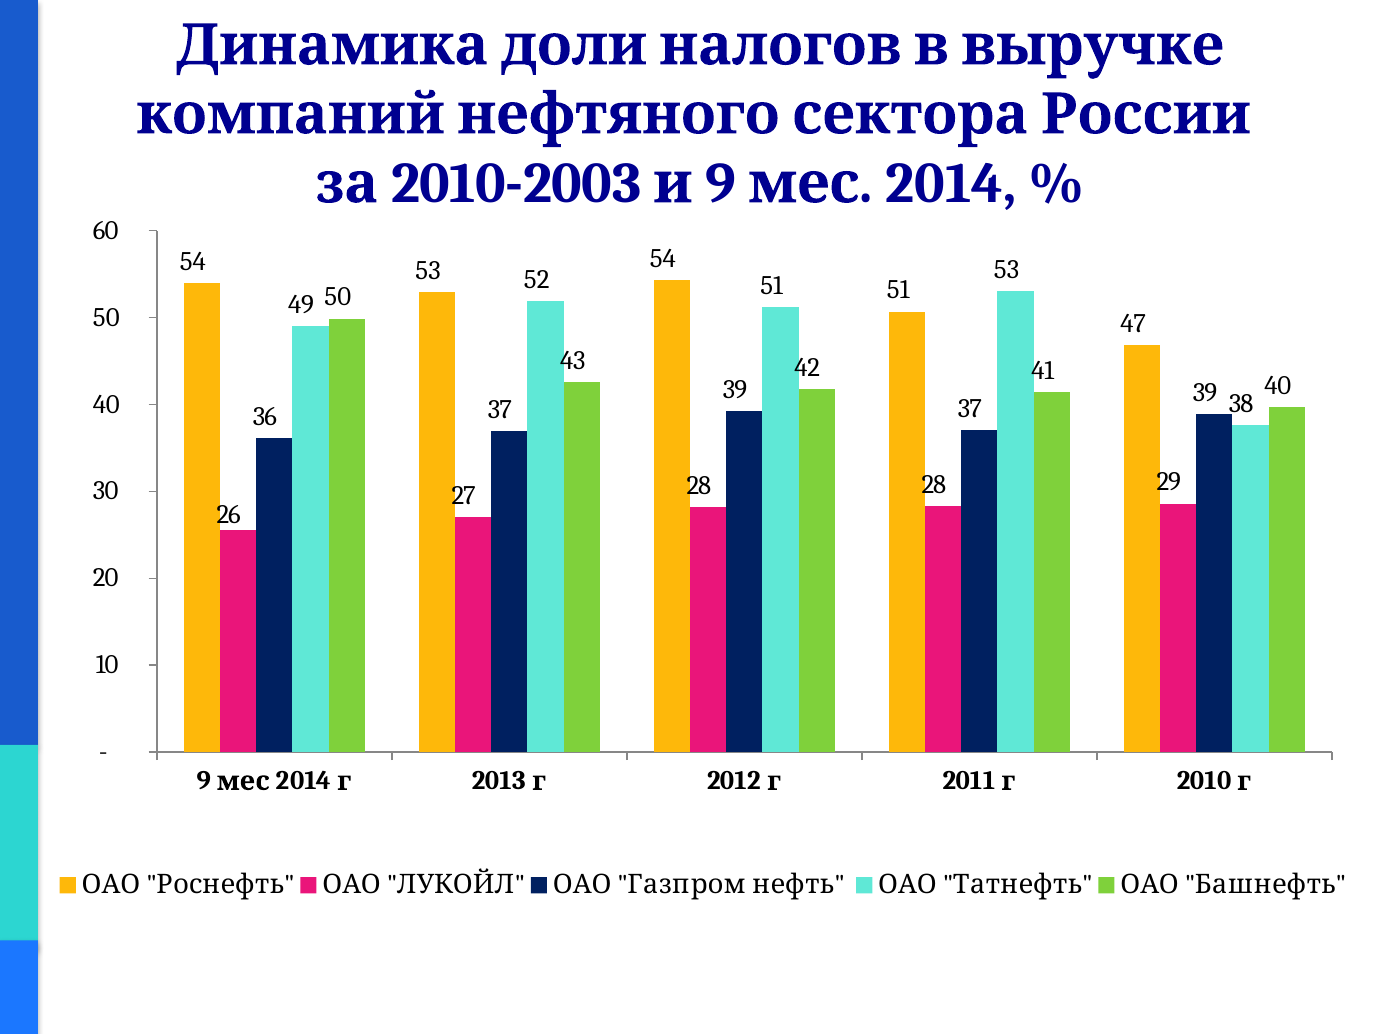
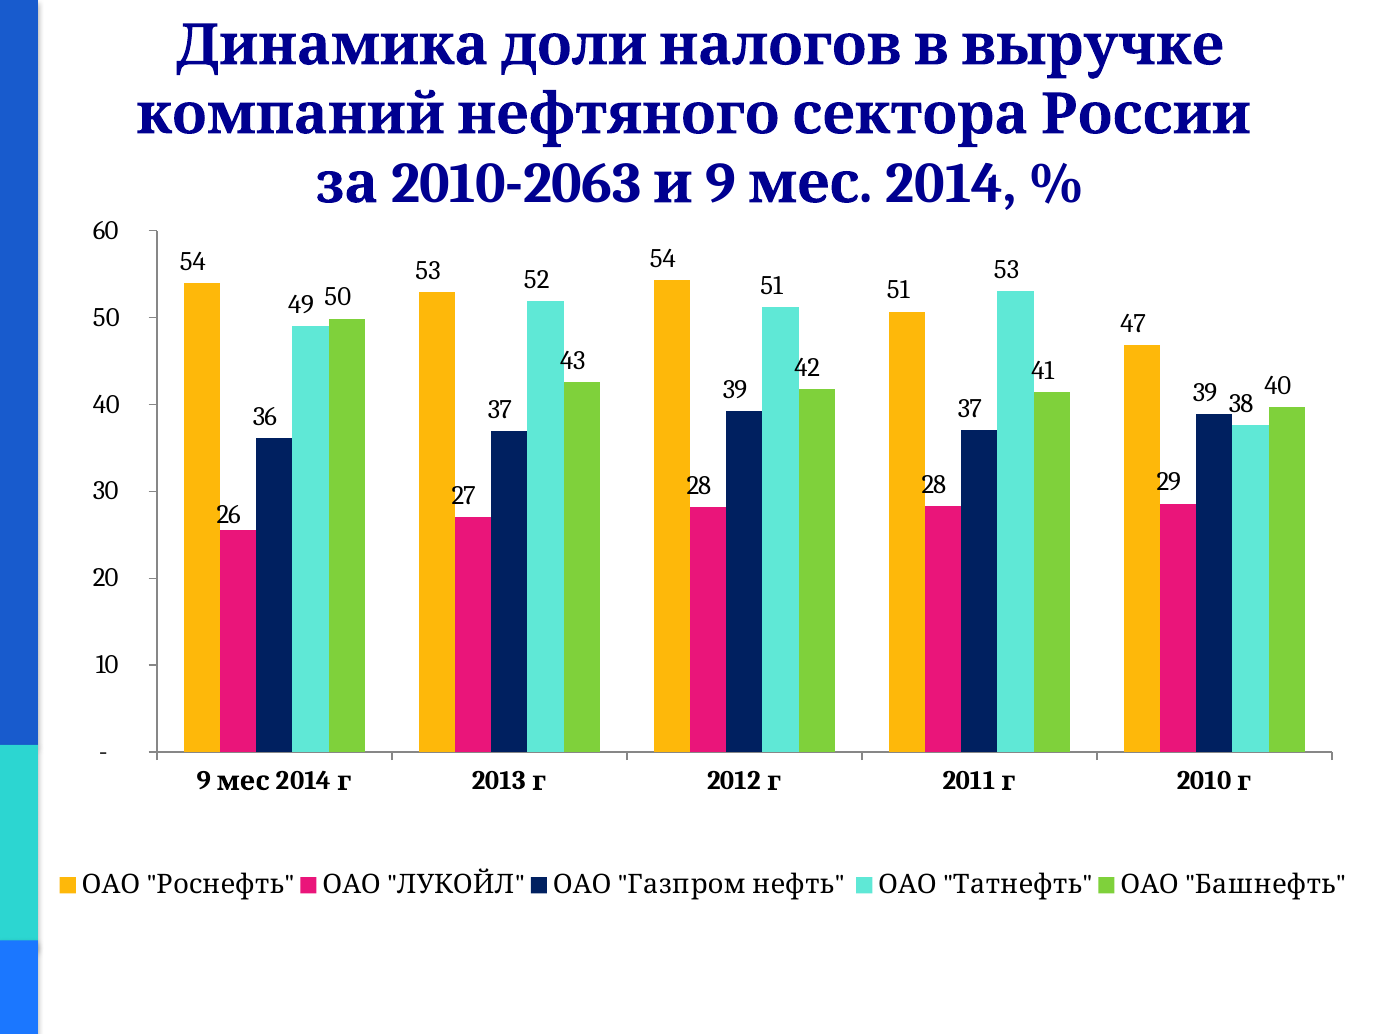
2010-2003: 2010-2003 -> 2010-2063 (516, 183)
